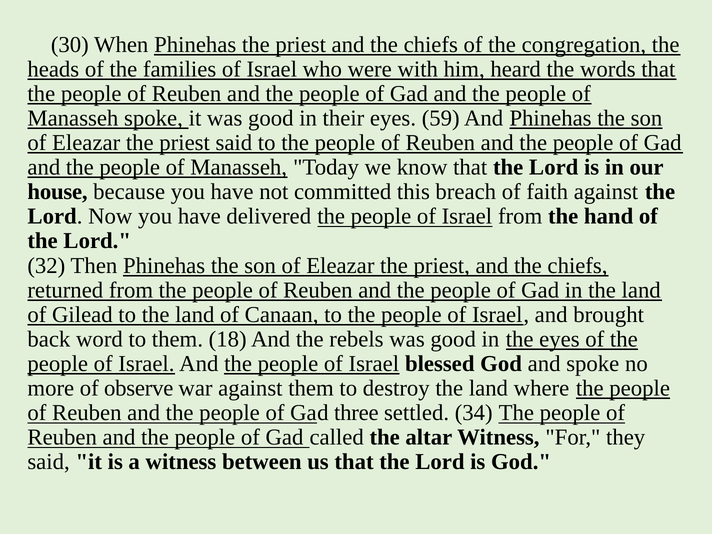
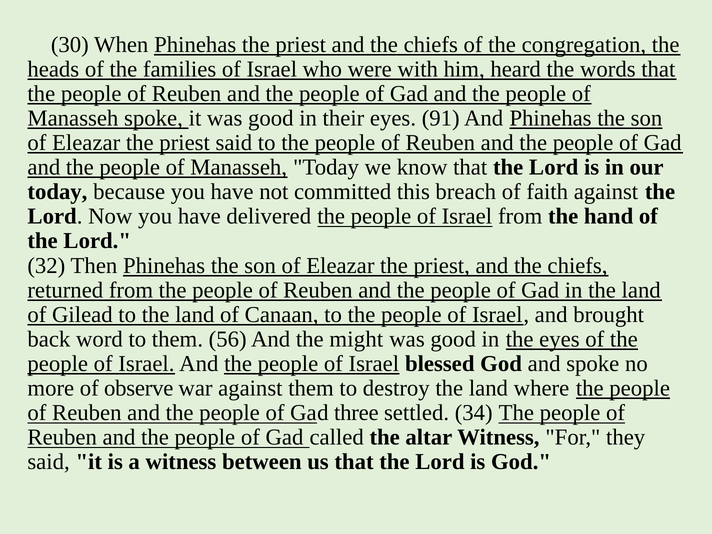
59: 59 -> 91 (441, 118)
house: house -> today (57, 192)
18: 18 -> 56 (228, 339)
rebels: rebels -> might (356, 339)
